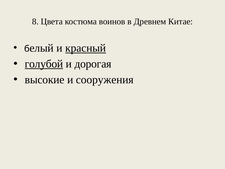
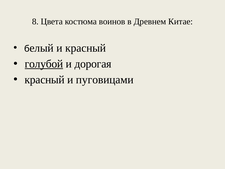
красный underline: present -> none (86, 48)
высокие: высокие -> красный (45, 80)
сооружения: сооружения -> пуговицами (105, 80)
